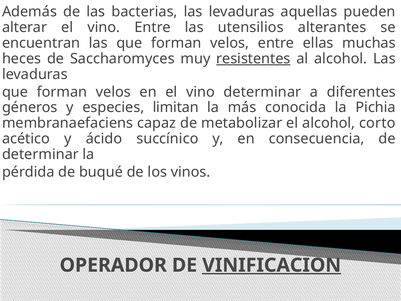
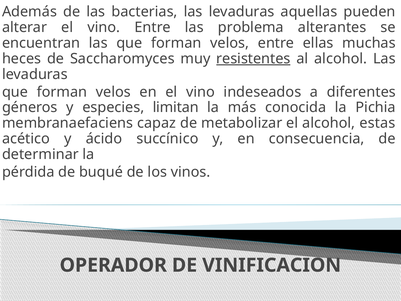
utensilios: utensilios -> problema (251, 27)
vino determinar: determinar -> indeseados (262, 92)
corto: corto -> estas (377, 123)
VINIFICACION underline: present -> none (272, 265)
